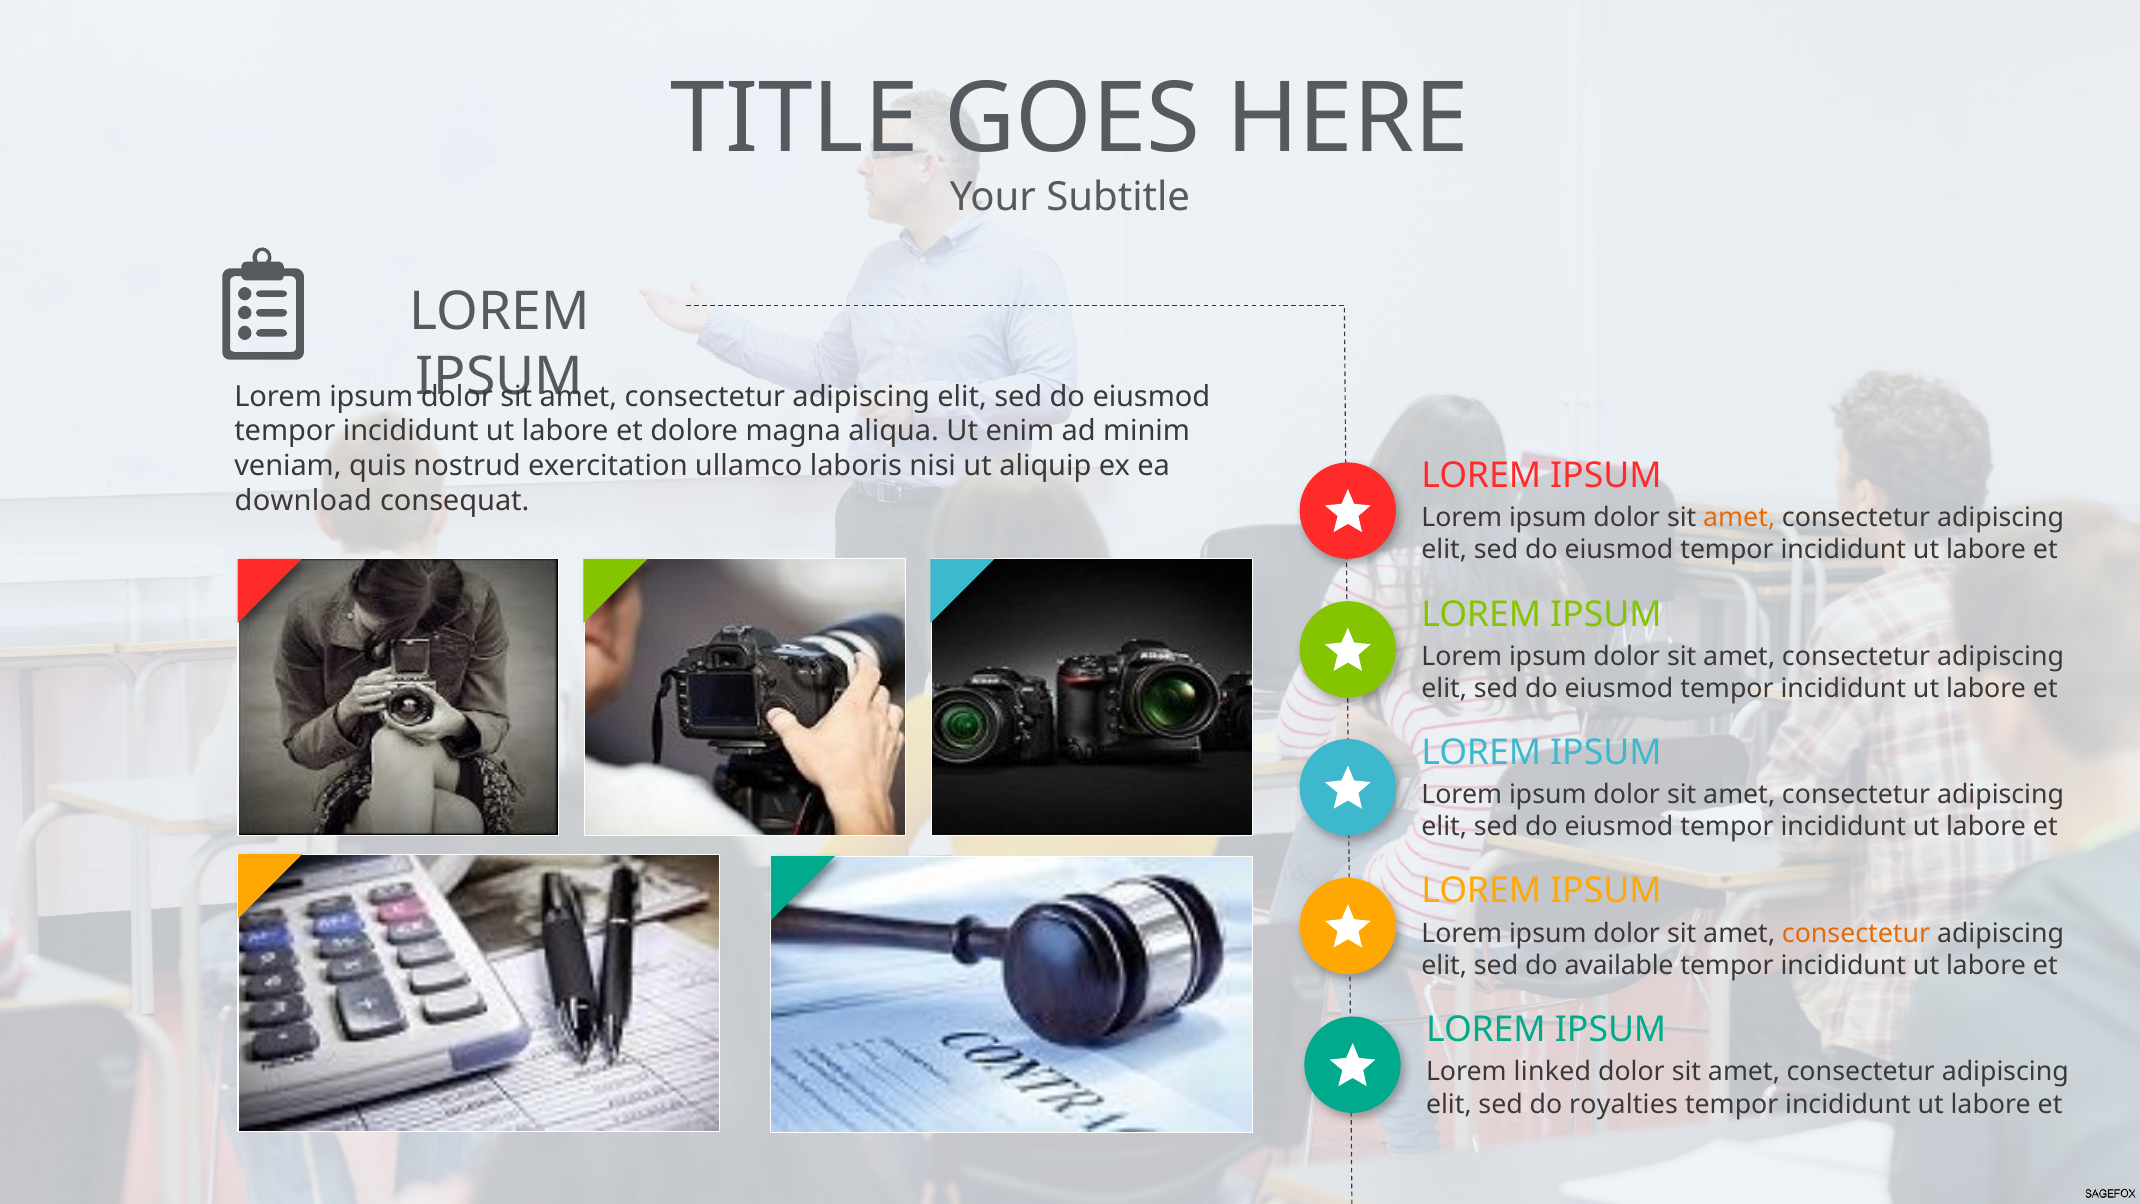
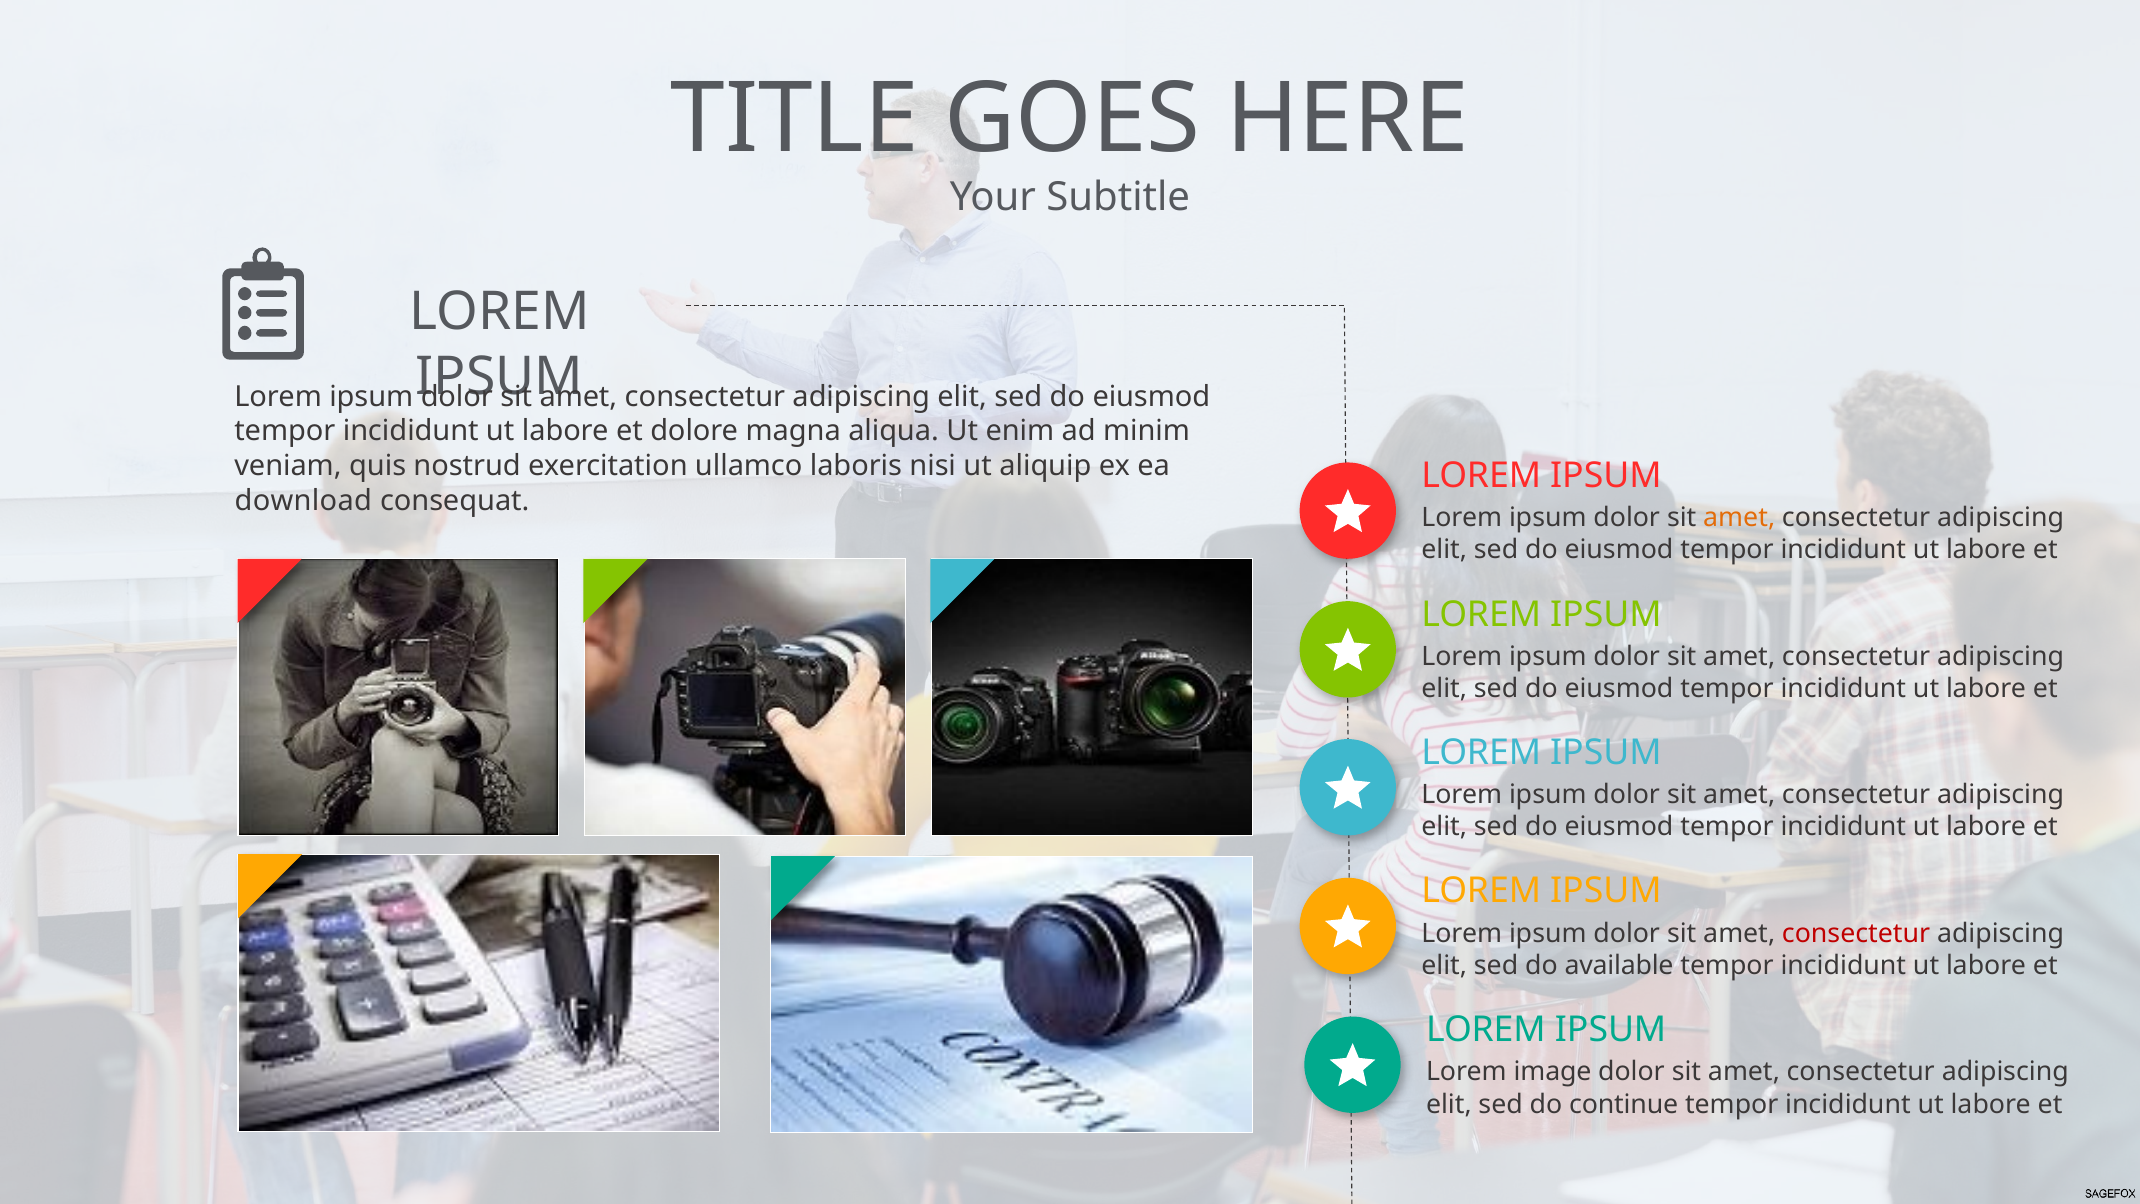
consectetur colour: orange -> red (1856, 933)
linked: linked -> image (1553, 1072)
royalties: royalties -> continue (1624, 1104)
